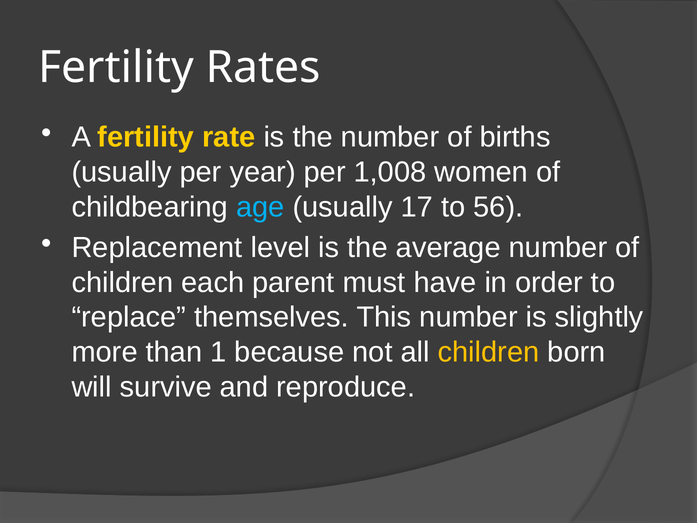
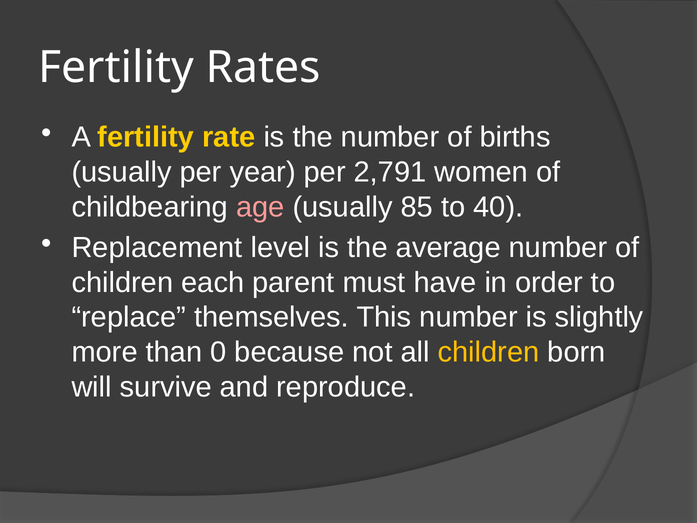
1,008: 1,008 -> 2,791 (390, 172)
age colour: light blue -> pink (260, 207)
17: 17 -> 85 (417, 207)
56: 56 -> 40 (498, 207)
1: 1 -> 0 (218, 352)
